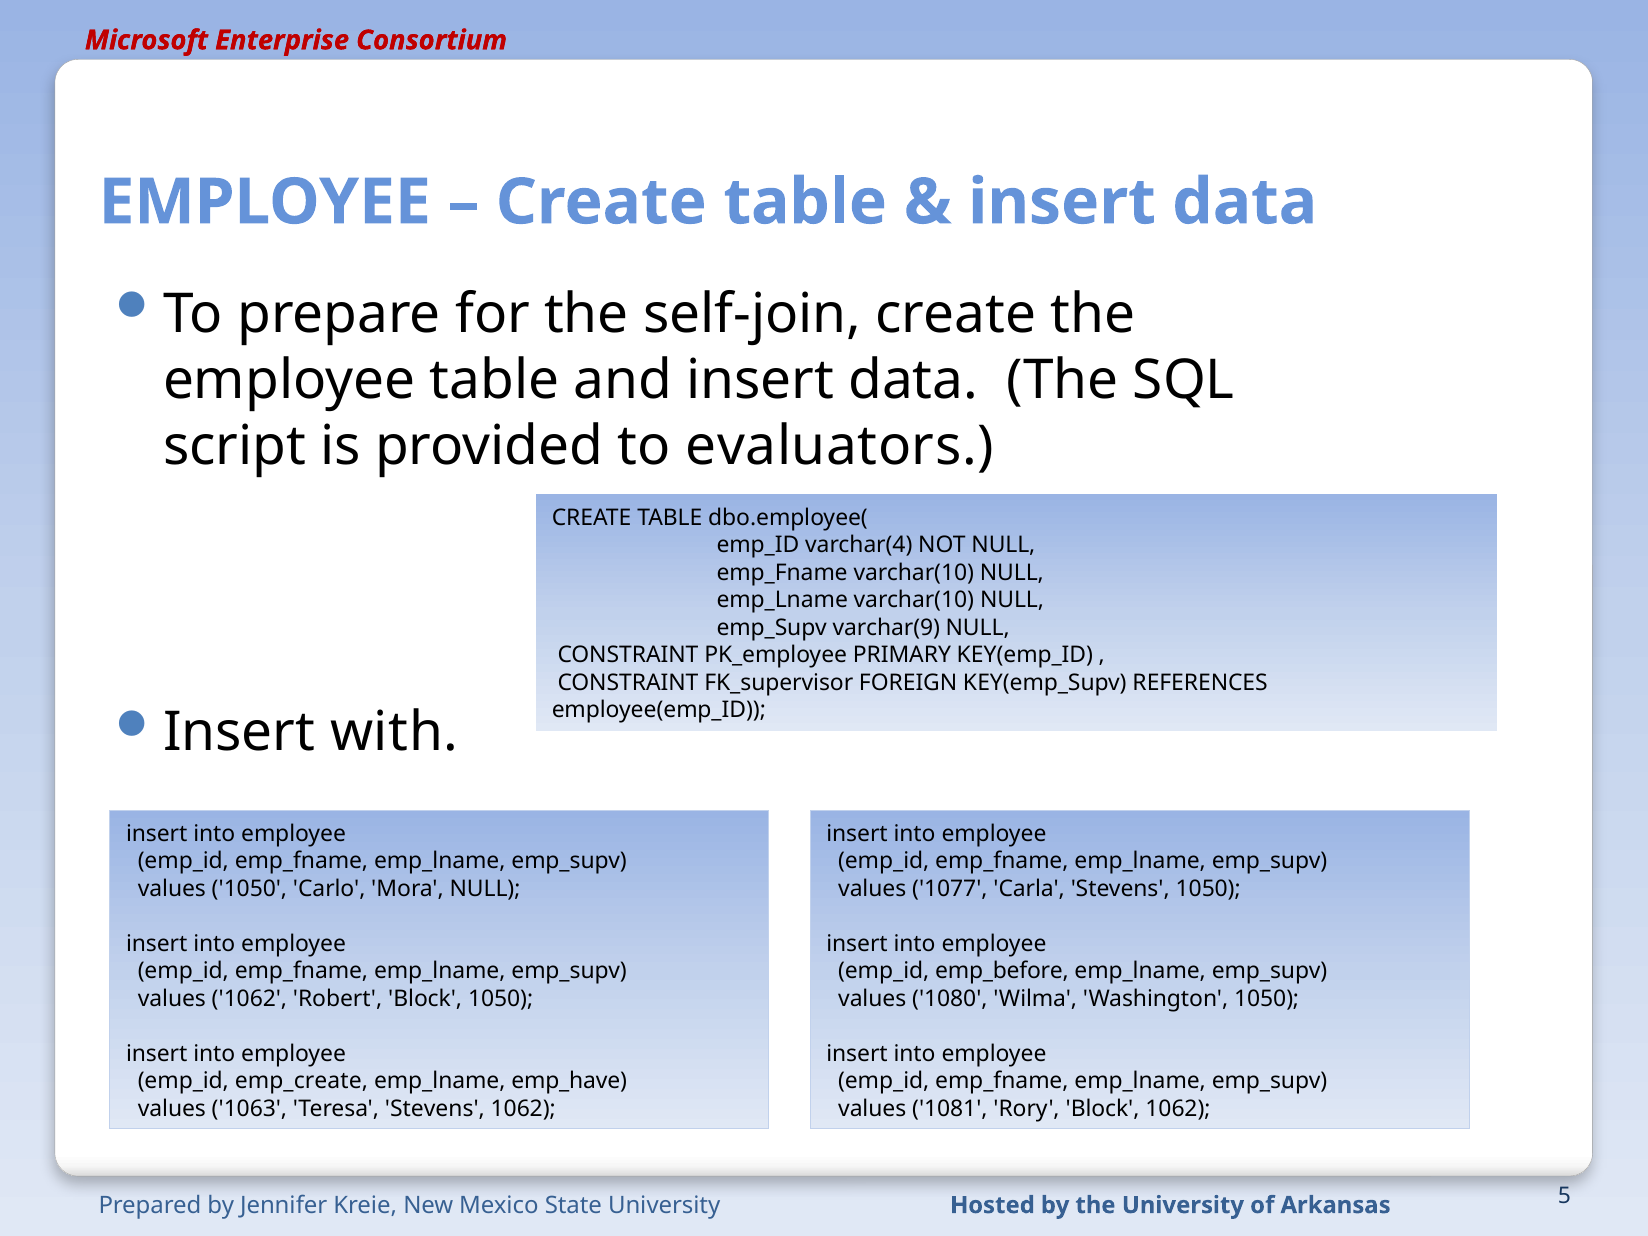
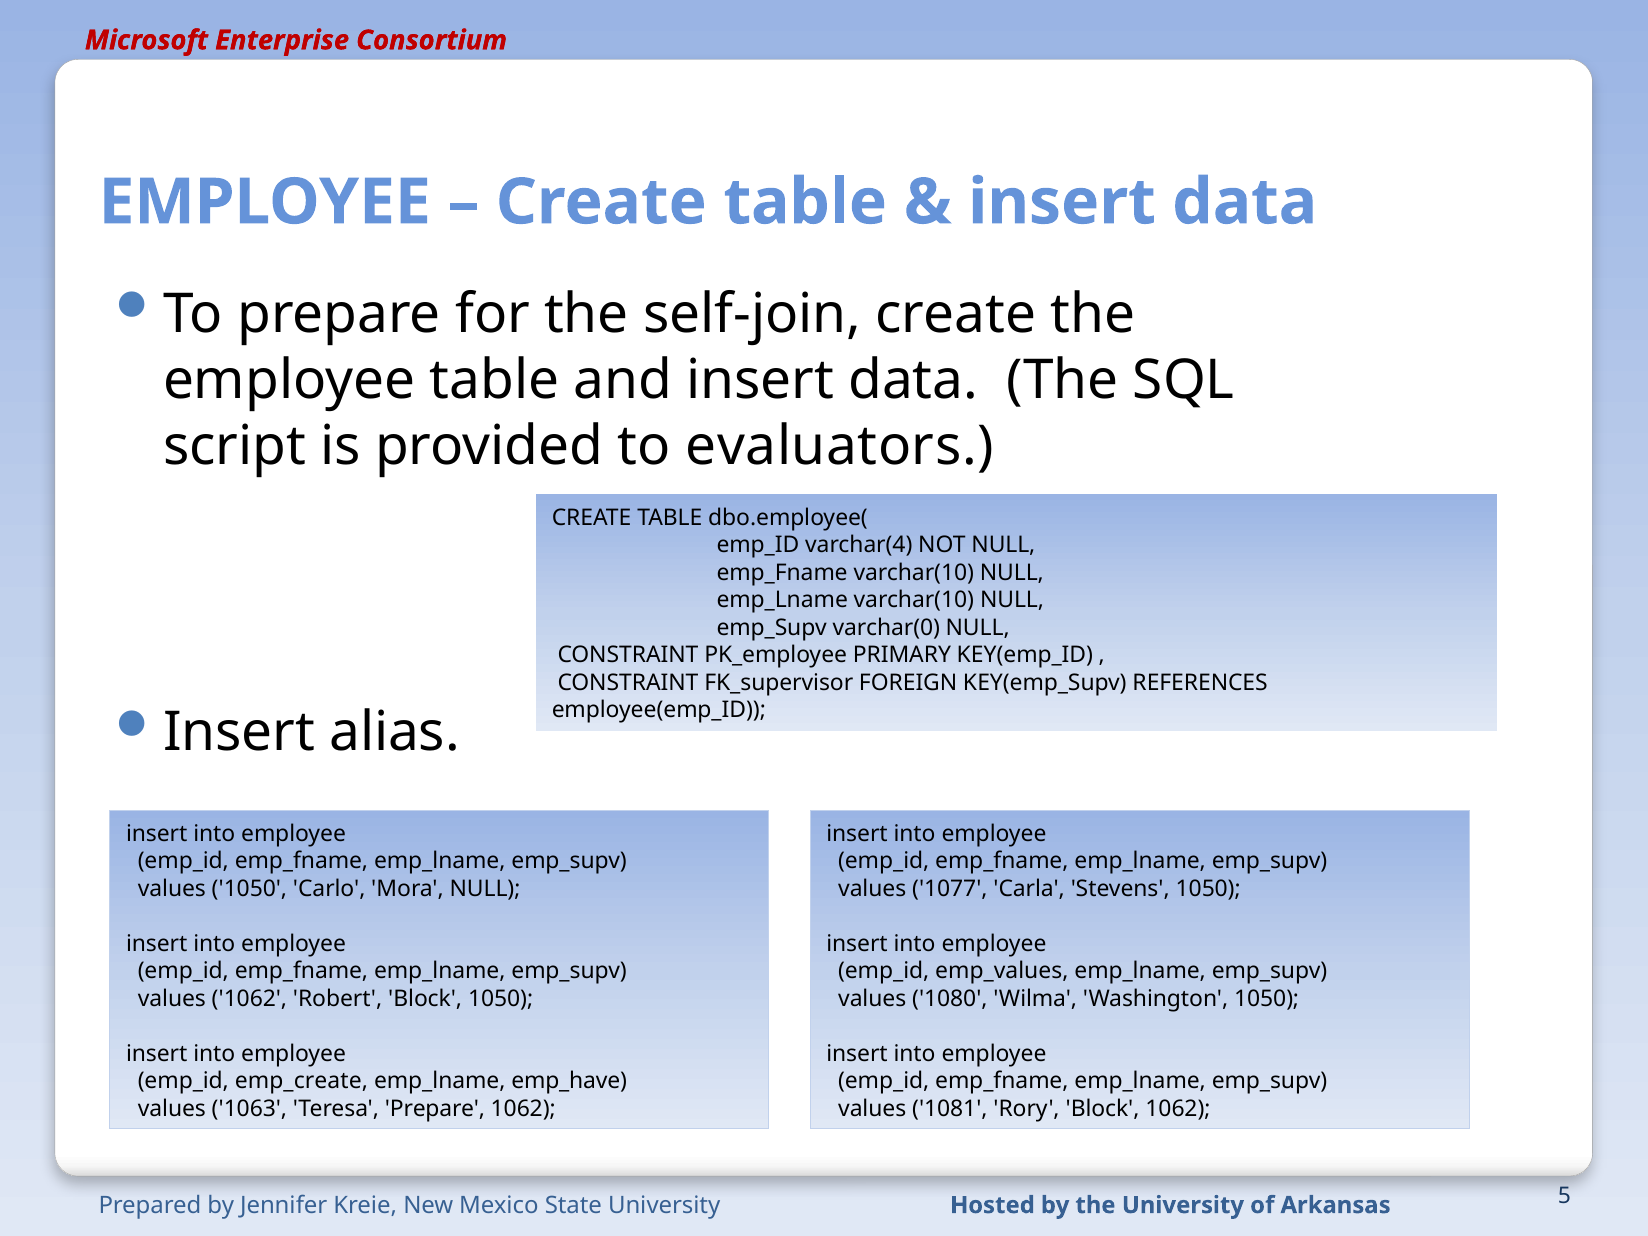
varchar(9: varchar(9 -> varchar(0 (886, 628)
with: with -> alias (395, 733)
emp_before: emp_before -> emp_values (1002, 971)
Teresa Stevens: Stevens -> Prepare (435, 1109)
